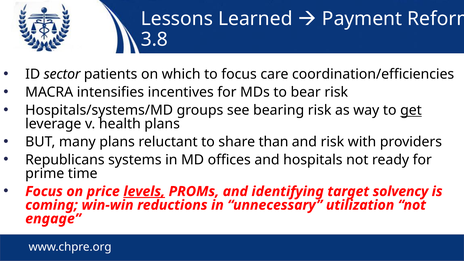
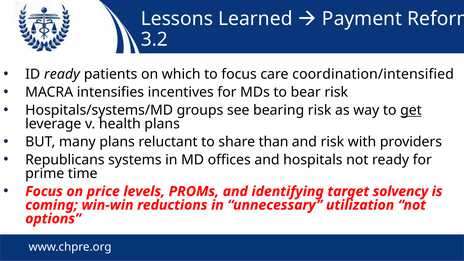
3.8: 3.8 -> 3.2 (154, 40)
ID sector: sector -> ready (62, 74)
coordination/efficiencies: coordination/efficiencies -> coordination/intensified (373, 74)
levels underline: present -> none (144, 191)
engage: engage -> options (53, 219)
